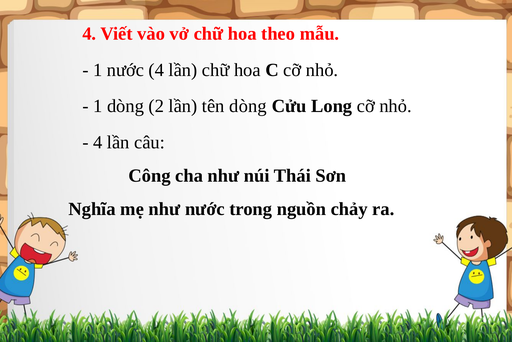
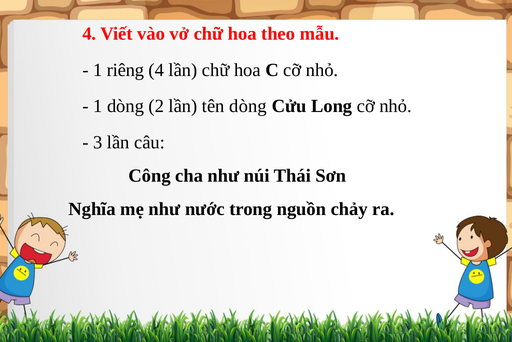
1 nước: nước -> riêng (126, 70)
4: 4 -> 3 (98, 142)
